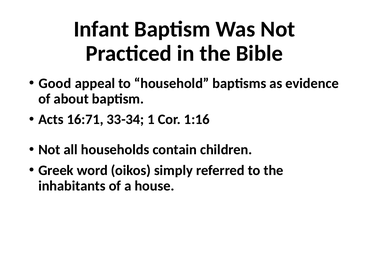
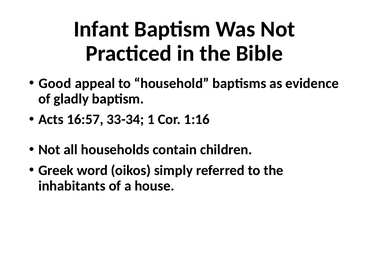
about: about -> gladly (71, 99)
16:71: 16:71 -> 16:57 (85, 119)
